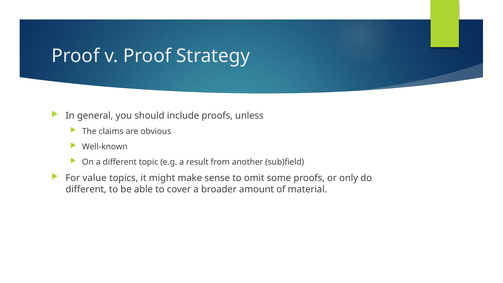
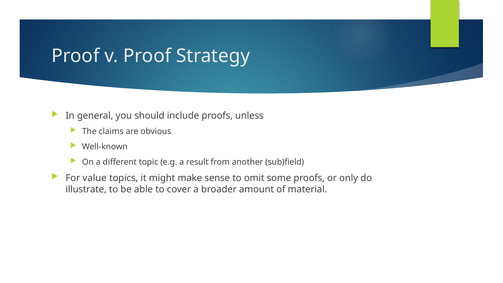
different: different -> illustrate (86, 189)
